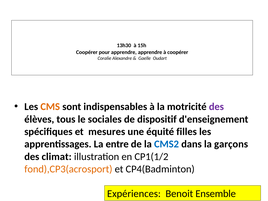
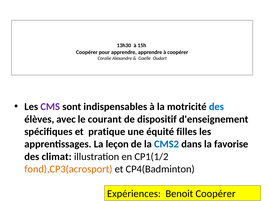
CMS colour: orange -> purple (50, 107)
des colour: purple -> blue (216, 107)
tous: tous -> avec (66, 119)
sociales: sociales -> courant (105, 119)
mesures: mesures -> pratique (107, 132)
entre: entre -> leçon (117, 144)
garçons: garçons -> favorise (231, 144)
Benoit Ensemble: Ensemble -> Coopérer (216, 194)
